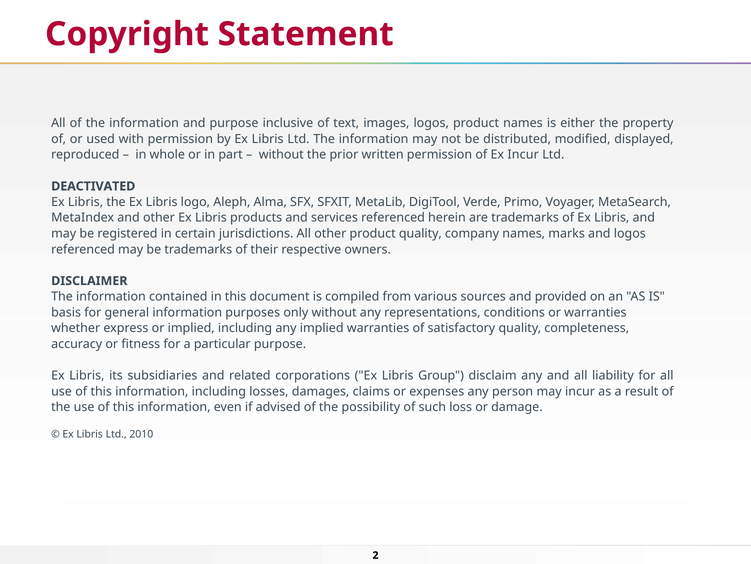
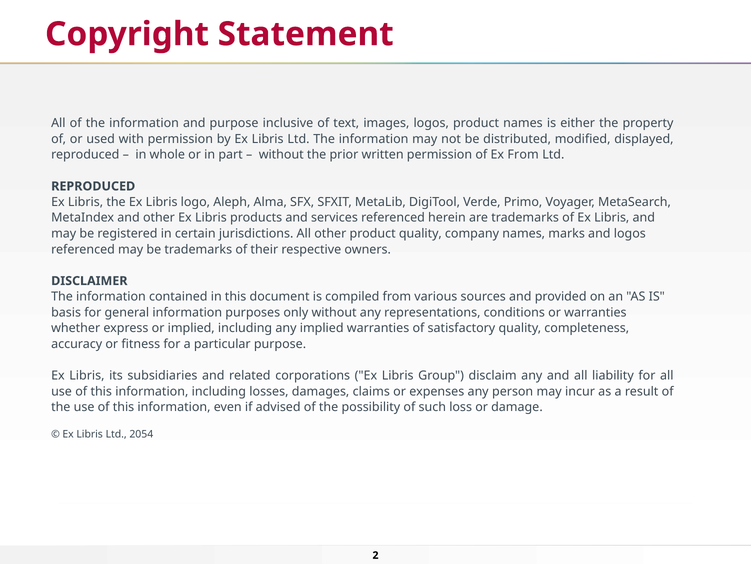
Ex Incur: Incur -> From (523, 154)
DEACTIVATED: DEACTIVATED -> REPRODUCED (93, 186)
2010: 2010 -> 2054 (141, 434)
